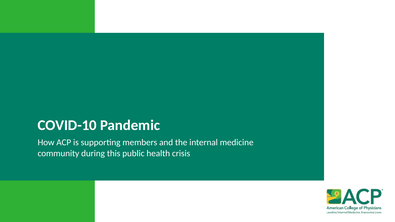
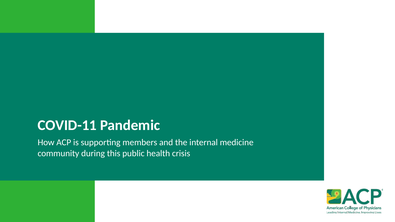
COVID-10: COVID-10 -> COVID-11 (67, 125)
